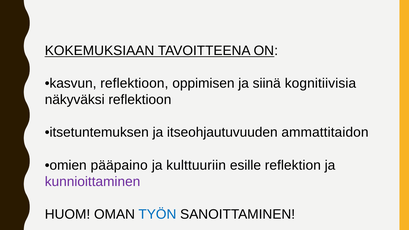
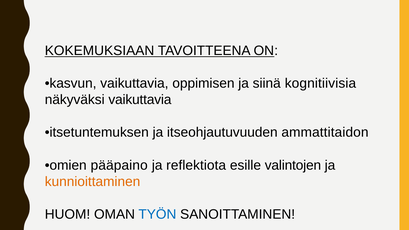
kasvun reflektioon: reflektioon -> vaikuttavia (134, 83)
näkyväksi reflektioon: reflektioon -> vaikuttavia (140, 100)
kulttuuriin: kulttuuriin -> reflektiota (196, 165)
reflektion: reflektion -> valintojen (293, 165)
kunnioittaminen colour: purple -> orange (93, 182)
